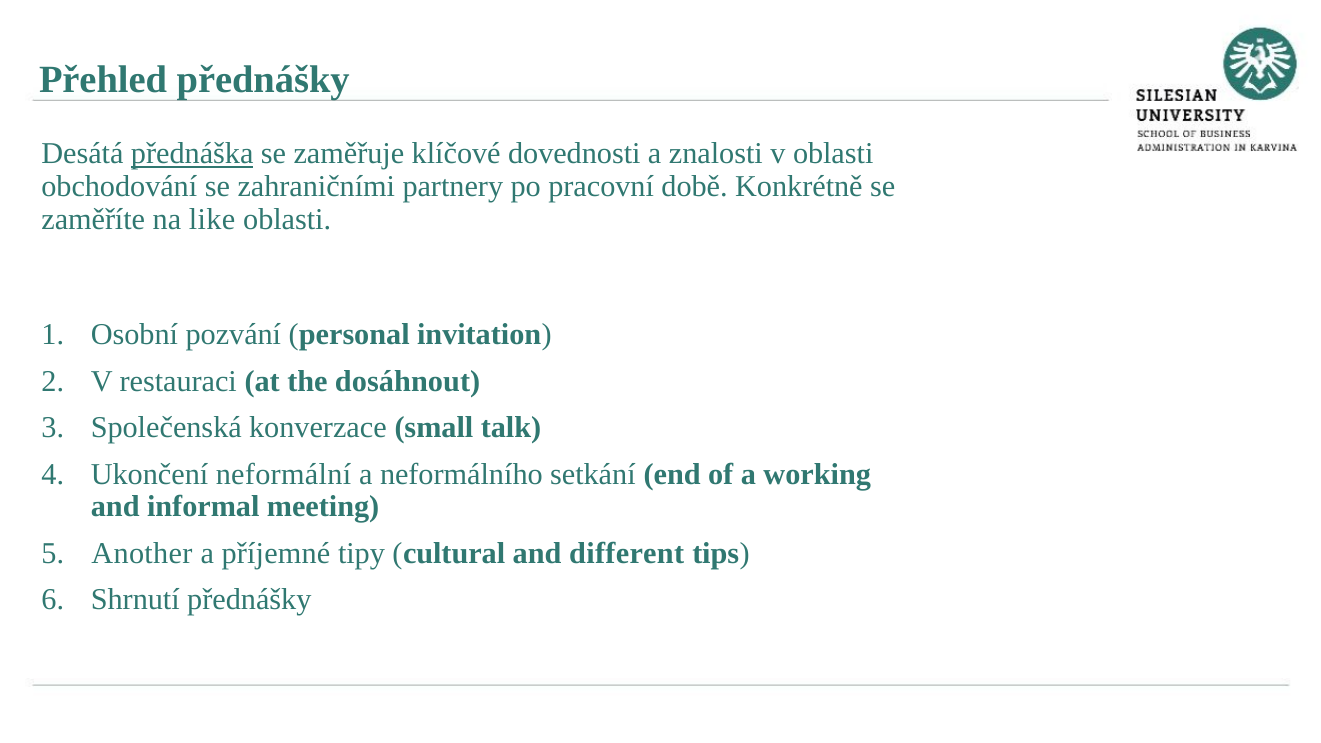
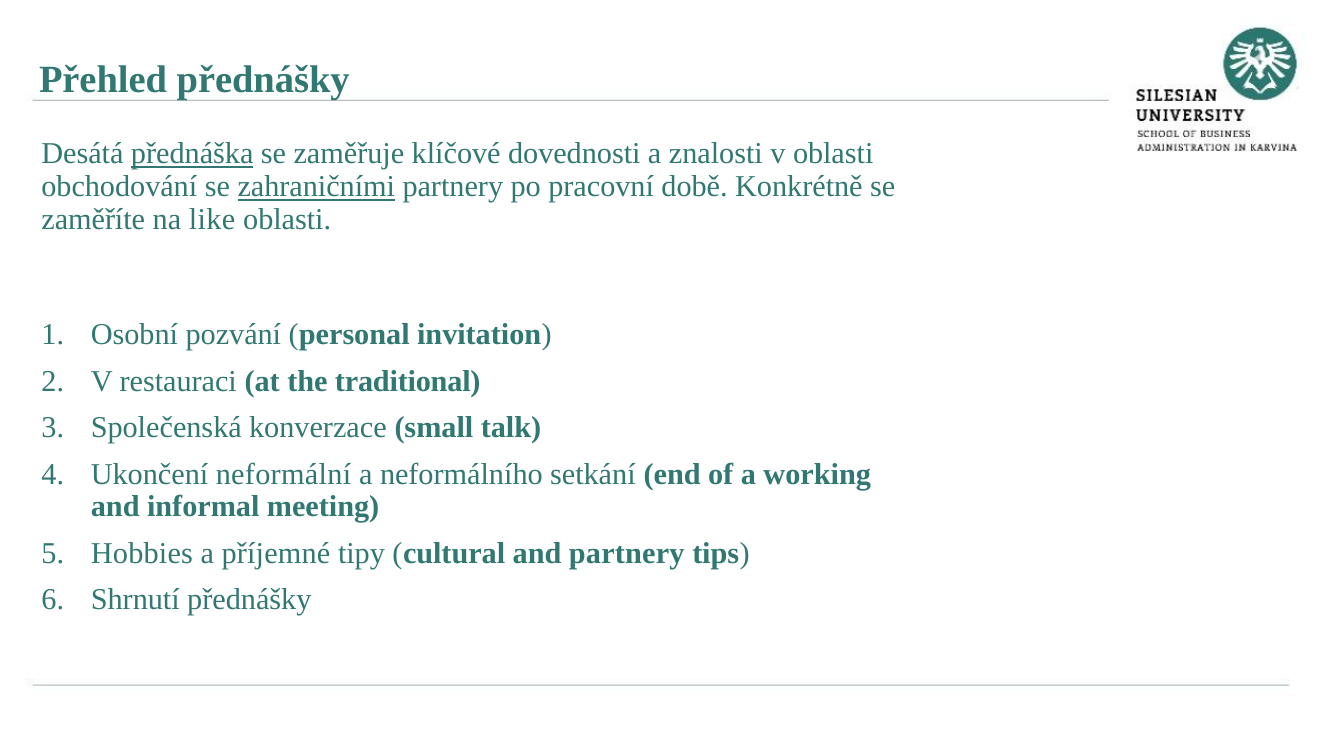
zahraničními underline: none -> present (316, 187)
dosáhnout: dosáhnout -> traditional (408, 381)
Another: Another -> Hobbies (142, 553)
and different: different -> partnery (627, 553)
